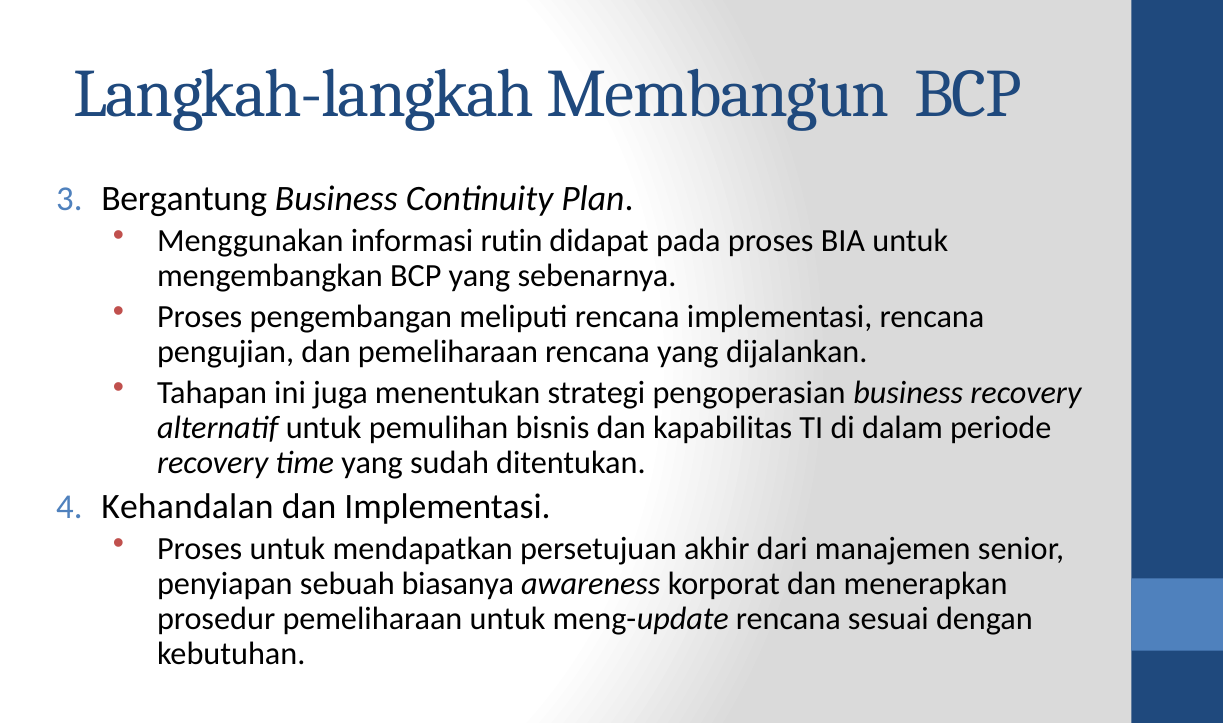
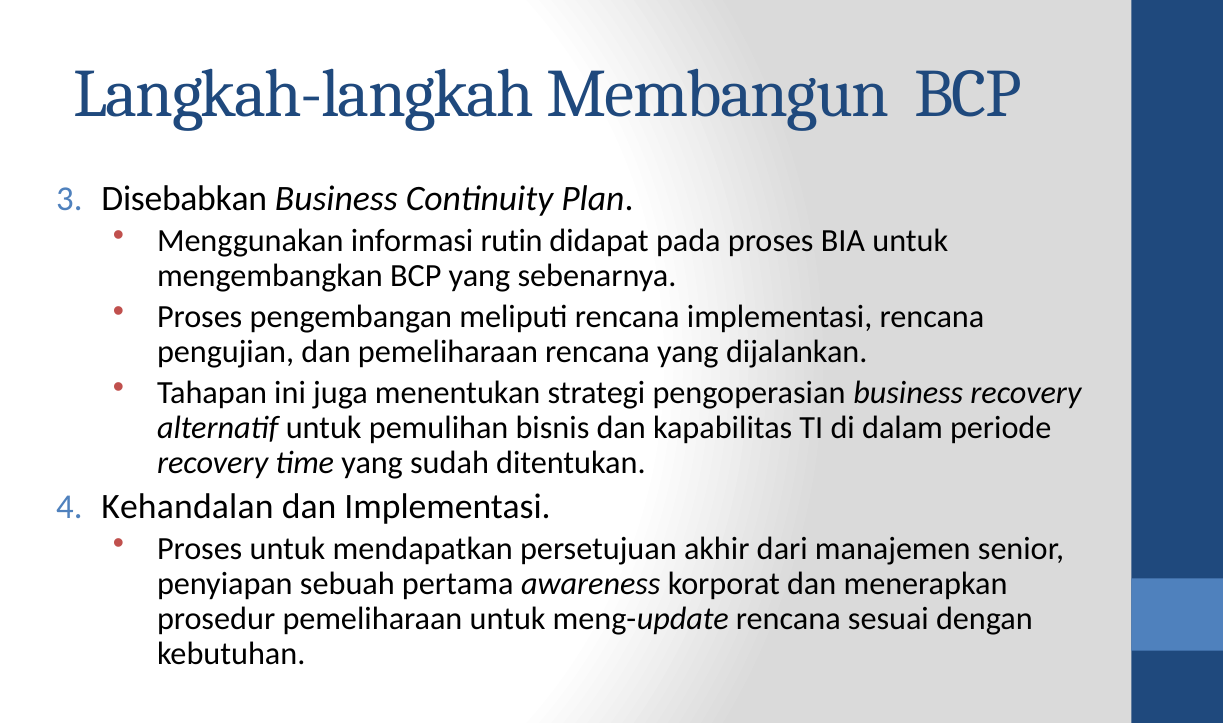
Bergantung: Bergantung -> Disebabkan (184, 199)
biasanya: biasanya -> pertama (458, 583)
